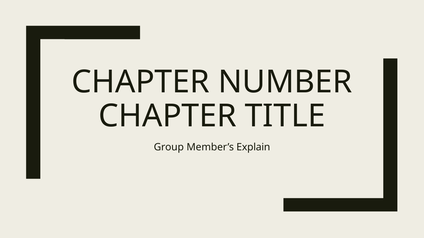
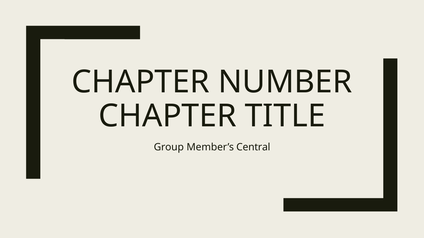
Explain: Explain -> Central (253, 147)
